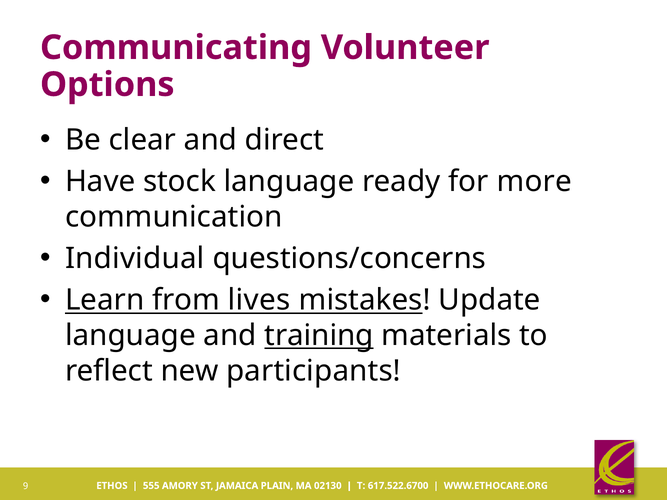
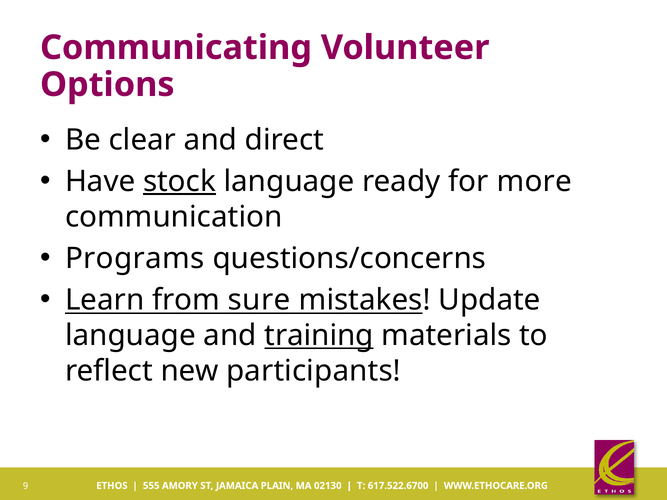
stock underline: none -> present (180, 181)
Individual: Individual -> Programs (135, 259)
lives: lives -> sure (259, 300)
